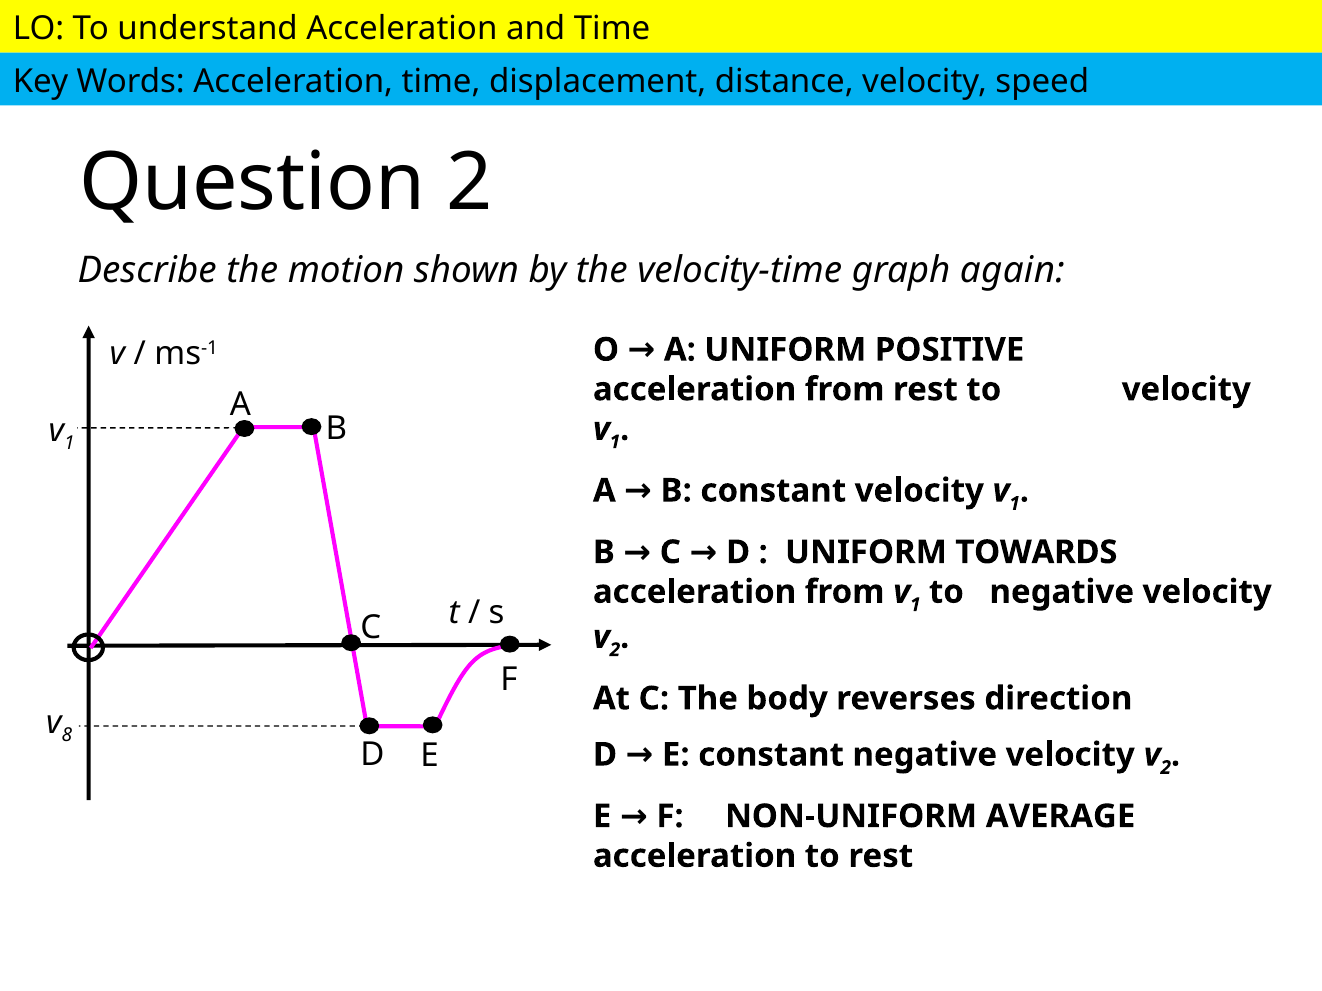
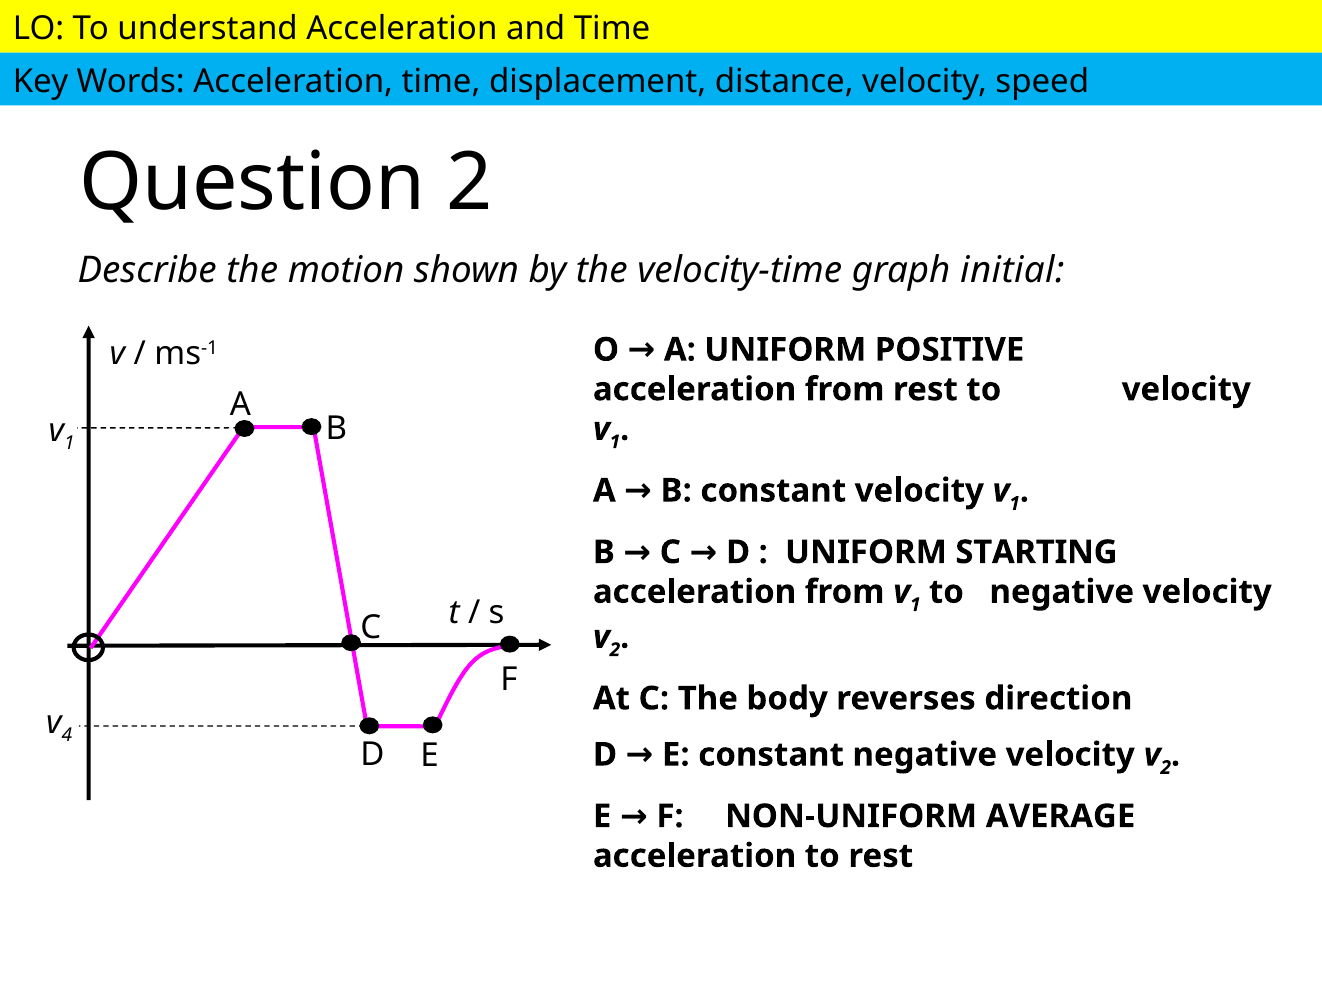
again: again -> initial (1012, 271)
TOWARDS: TOWARDS -> STARTING (1036, 553)
8: 8 -> 4 (67, 736)
